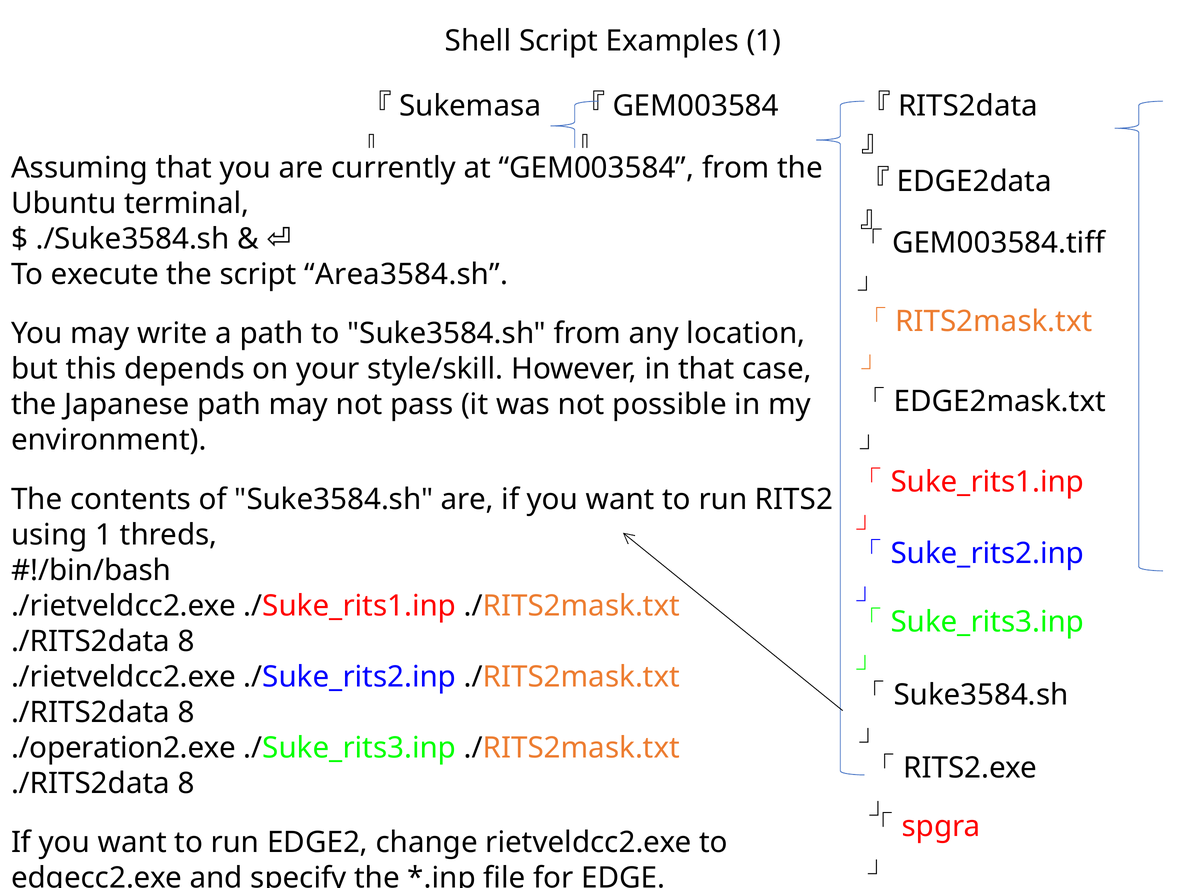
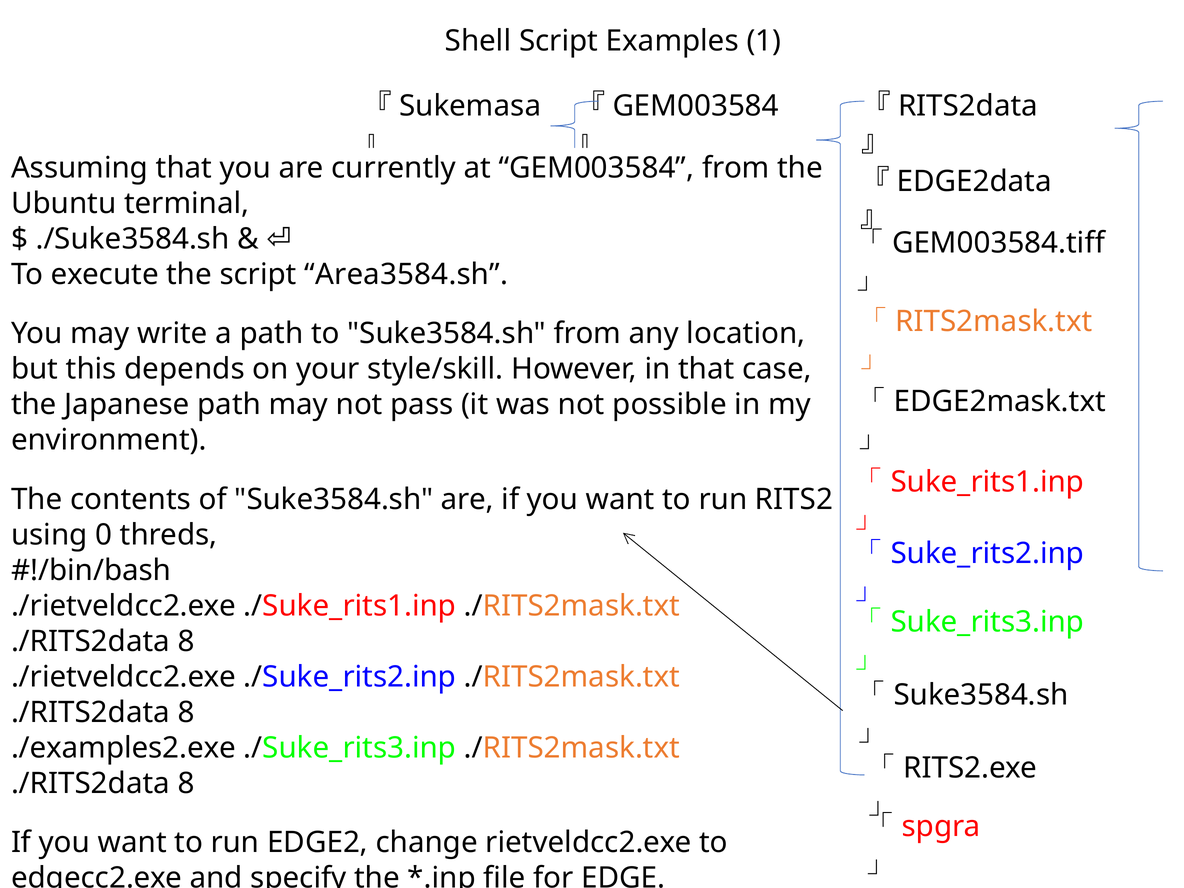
using 1: 1 -> 0 (104, 535)
./operation2.exe: ./operation2.exe -> ./examples2.exe (123, 748)
